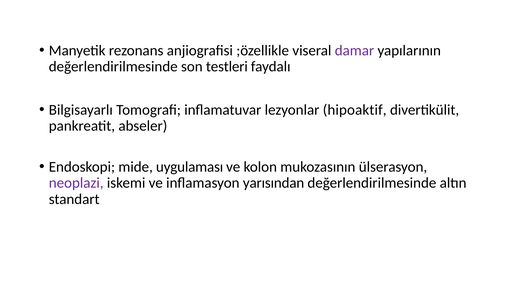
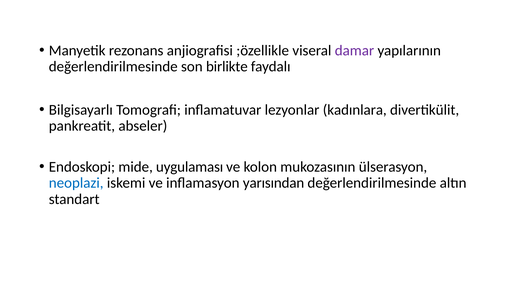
testleri: testleri -> birlikte (227, 67)
hipoaktif: hipoaktif -> kadınlara (355, 110)
neoplazi colour: purple -> blue (76, 183)
